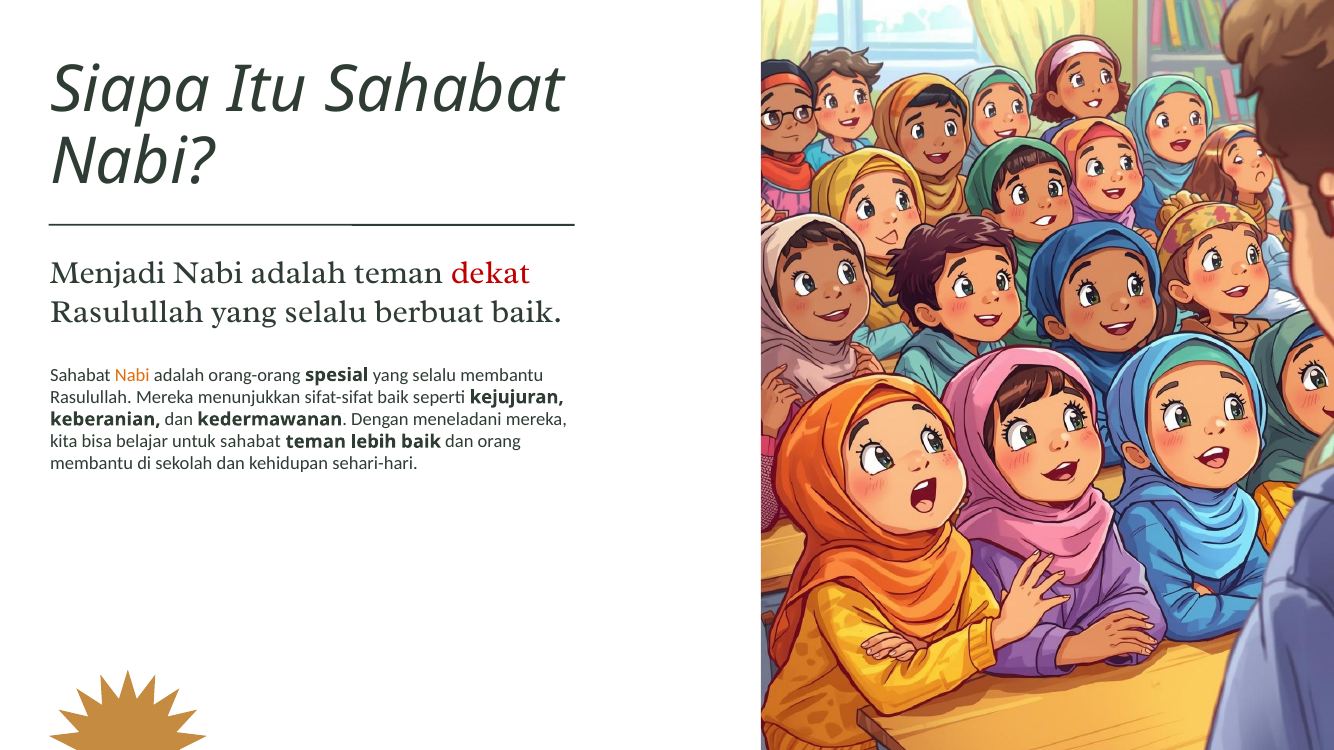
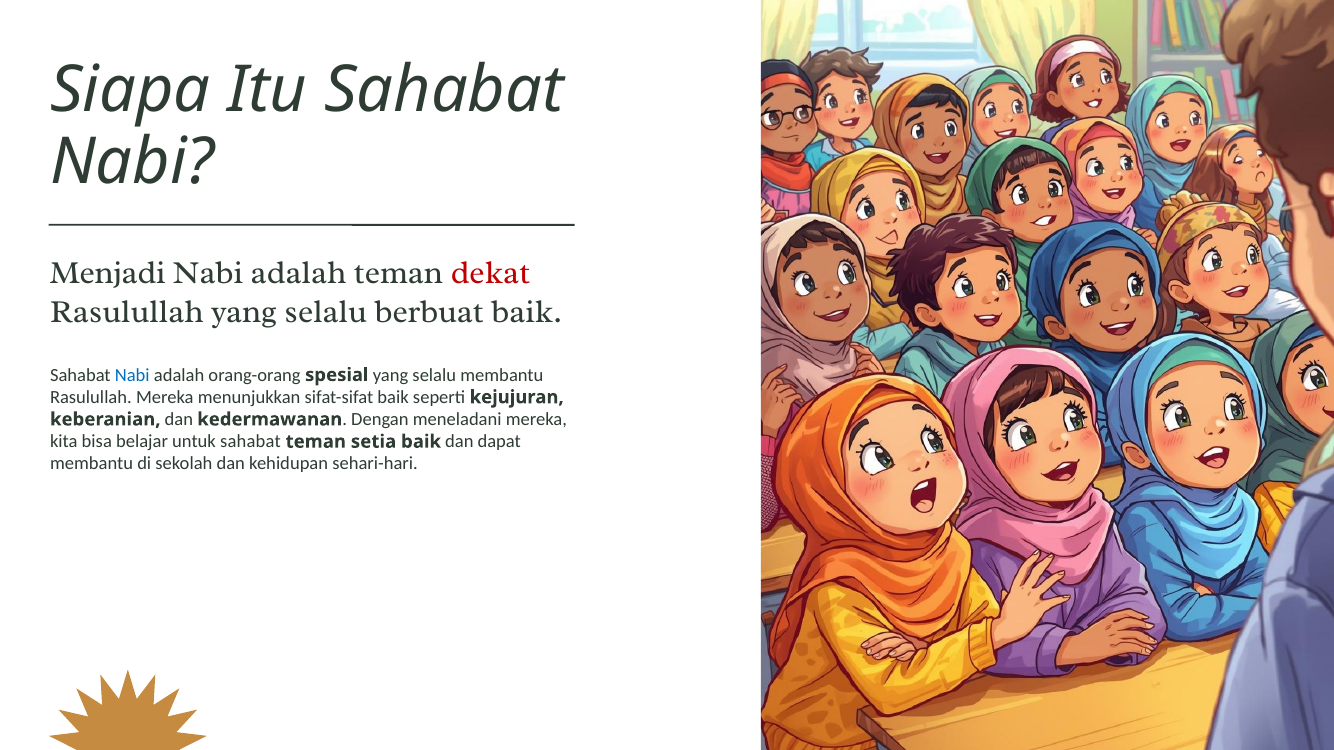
Nabi colour: orange -> blue (132, 375)
lebih: lebih -> setia (374, 442)
orang: orang -> dapat (499, 442)
